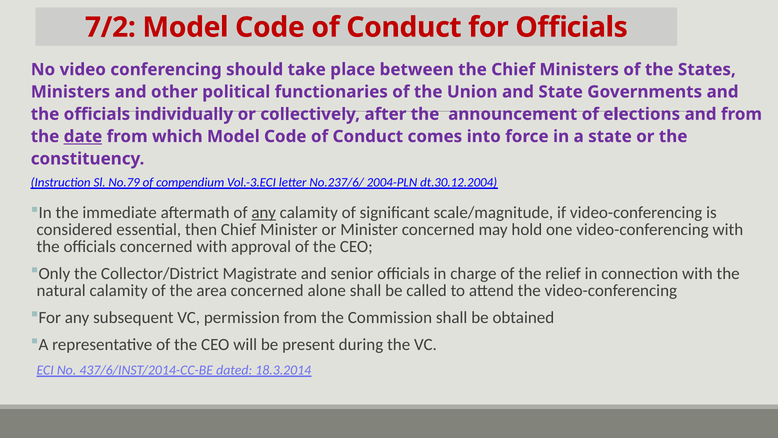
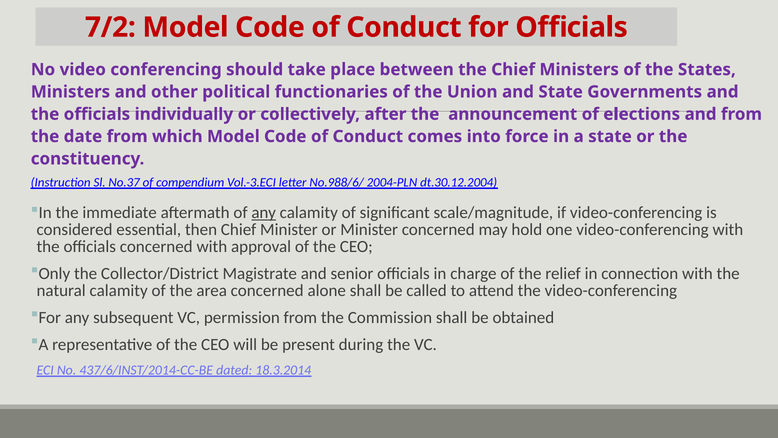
date underline: present -> none (83, 136)
No.79: No.79 -> No.37 (124, 183)
No.237/6/: No.237/6/ -> No.988/6/ (337, 183)
